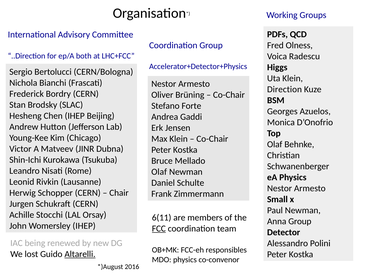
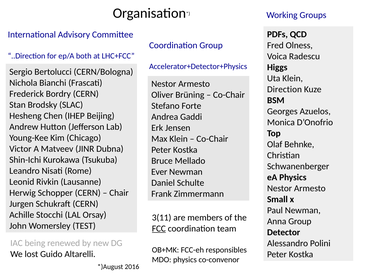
Olaf: Olaf -> Ever (159, 172)
6(11: 6(11 -> 3(11 (162, 217)
Womersley IHEP: IHEP -> TEST (84, 225)
Altarelli underline: present -> none (80, 254)
